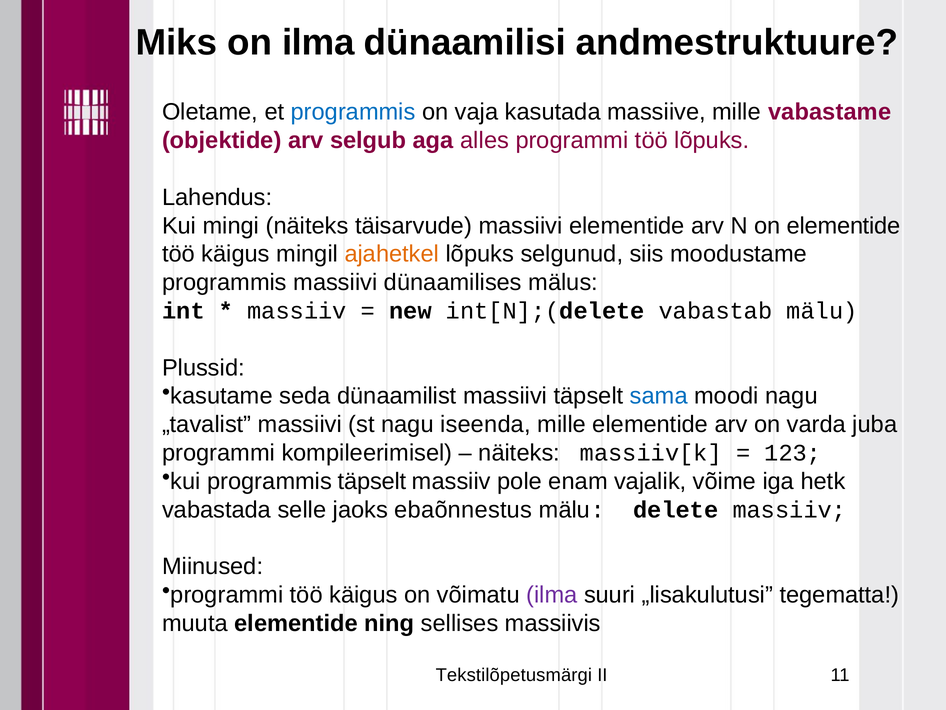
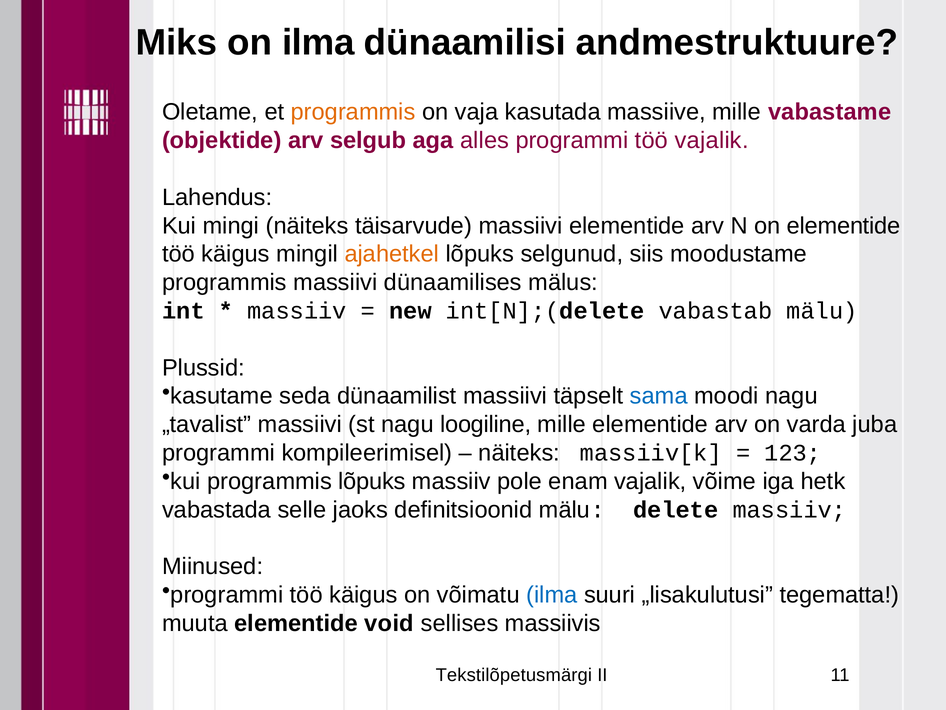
programmis colour: blue -> orange (353, 112)
töö lõpuks: lõpuks -> vajalik (712, 140)
iseenda: iseenda -> loogiline (486, 424)
programmis täpselt: täpselt -> lõpuks (372, 481)
ebaõnnestus: ebaõnnestus -> definitsioonid (463, 509)
ilma colour: purple -> blue (552, 595)
ning: ning -> void (389, 623)
